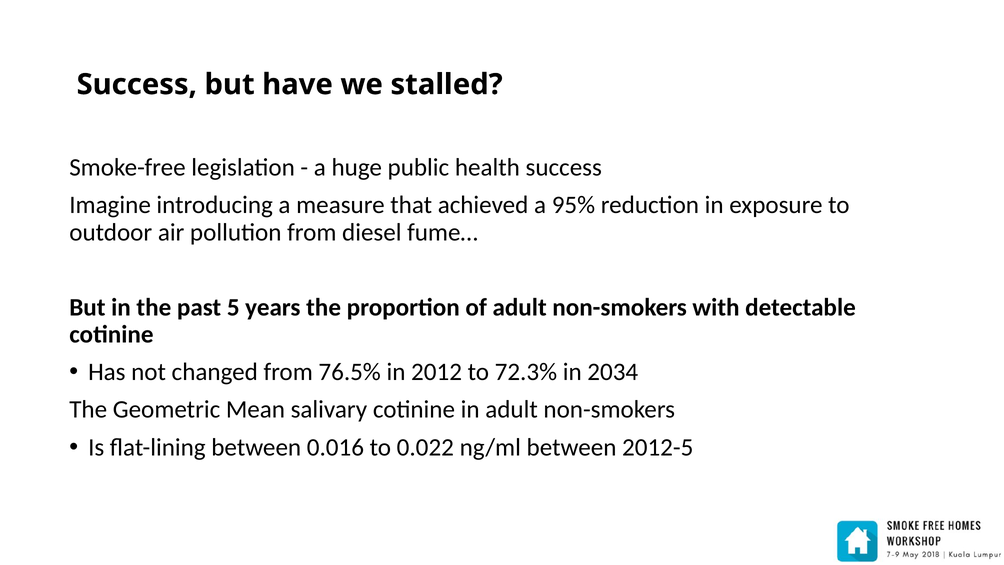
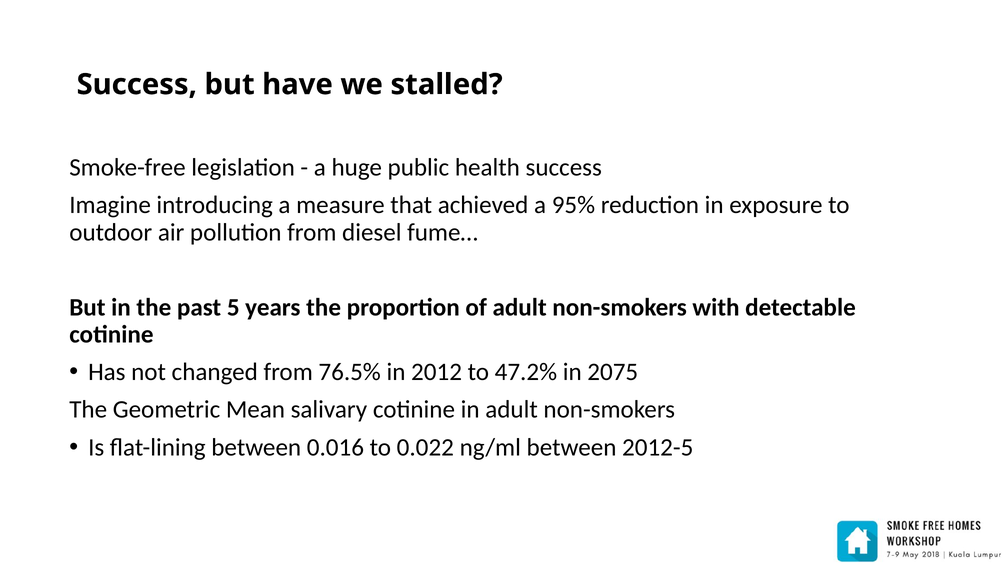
72.3%: 72.3% -> 47.2% (526, 372)
2034: 2034 -> 2075 (613, 372)
